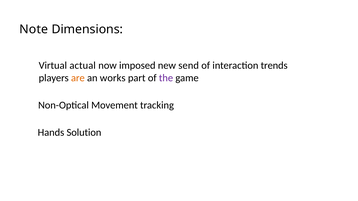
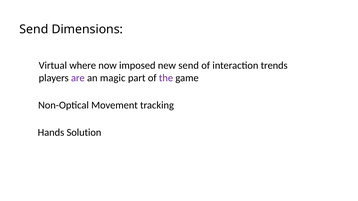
Note: Note -> Send (34, 29)
actual: actual -> where (83, 66)
are colour: orange -> purple (78, 78)
works: works -> magic (113, 78)
